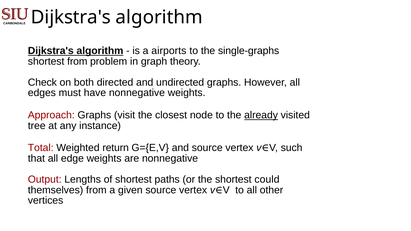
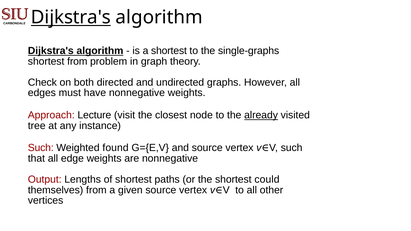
Dijkstra's underline: none -> present (71, 17)
a airports: airports -> shortest (169, 51)
Approach Graphs: Graphs -> Lecture (94, 115)
Total: Total -> Such (41, 148)
return: return -> found (116, 148)
